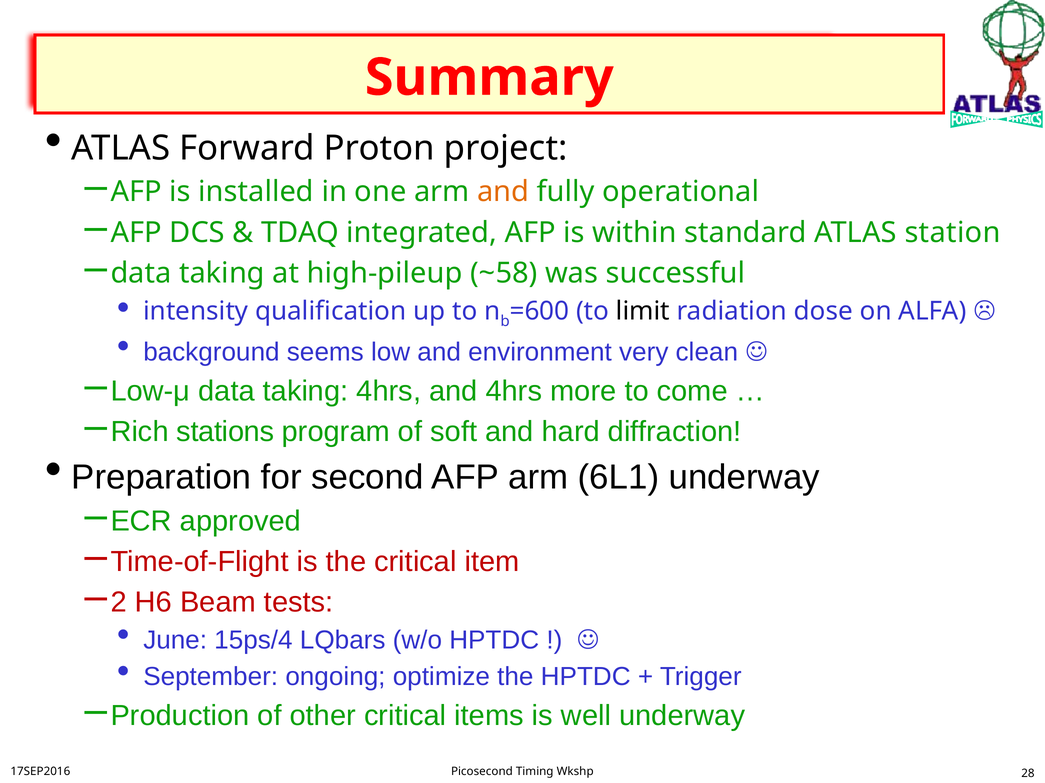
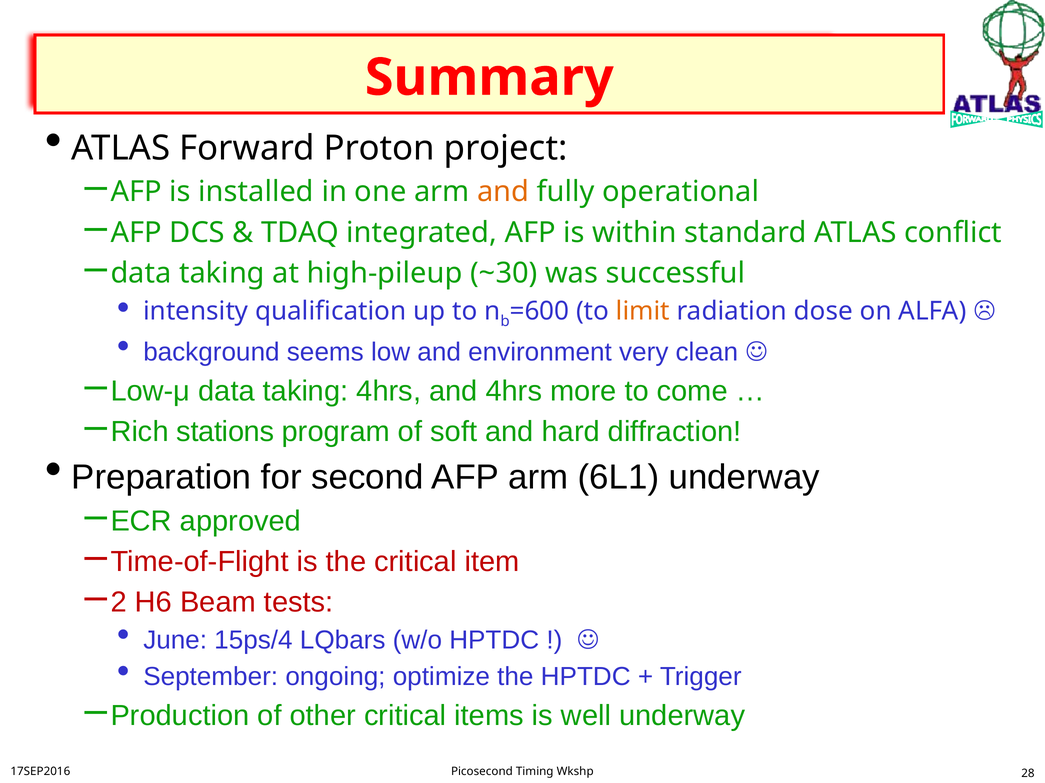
station: station -> conflict (953, 233)
~58: ~58 -> ~30 (504, 273)
limit colour: black -> orange (643, 311)
